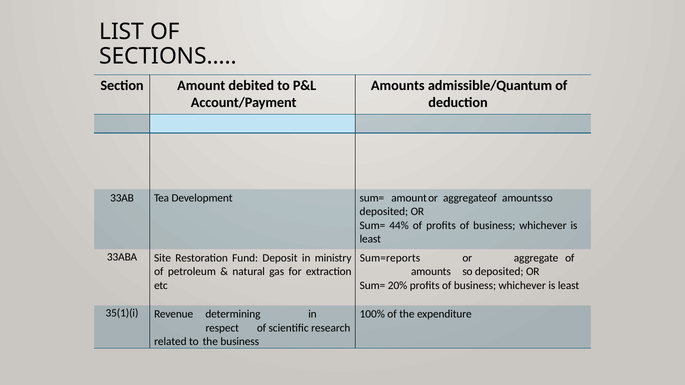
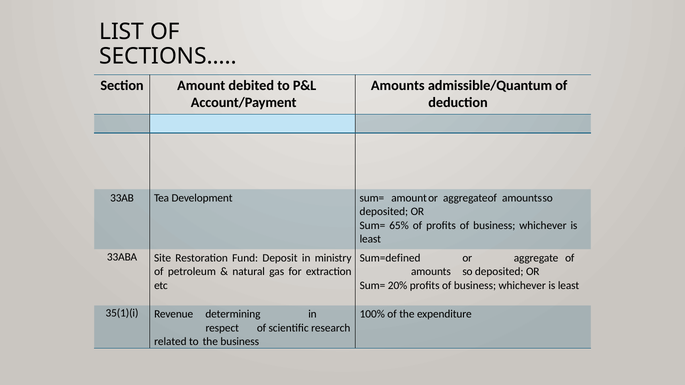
44%: 44% -> 65% (399, 226)
Sum=reports: Sum=reports -> Sum=defined (390, 258)
